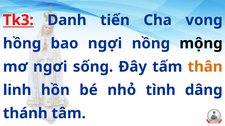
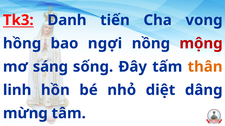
mộng colour: black -> red (201, 44)
ngơi: ngơi -> sáng (50, 67)
tình: tình -> diệt (160, 90)
thánh: thánh -> mừng (25, 114)
